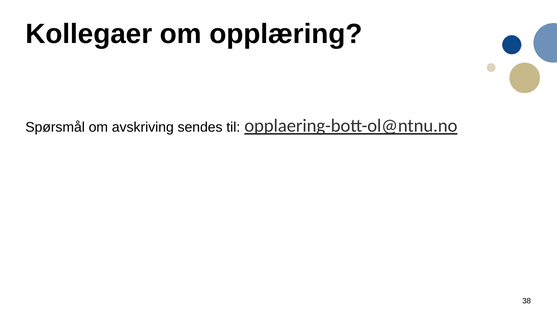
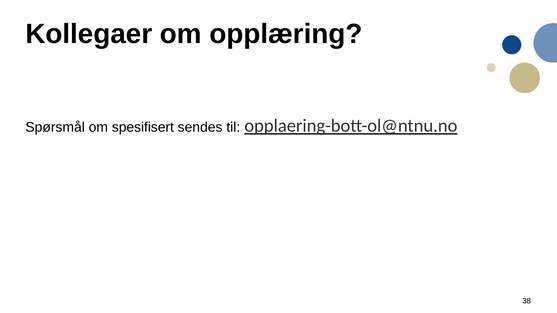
avskriving: avskriving -> spesifisert (143, 128)
